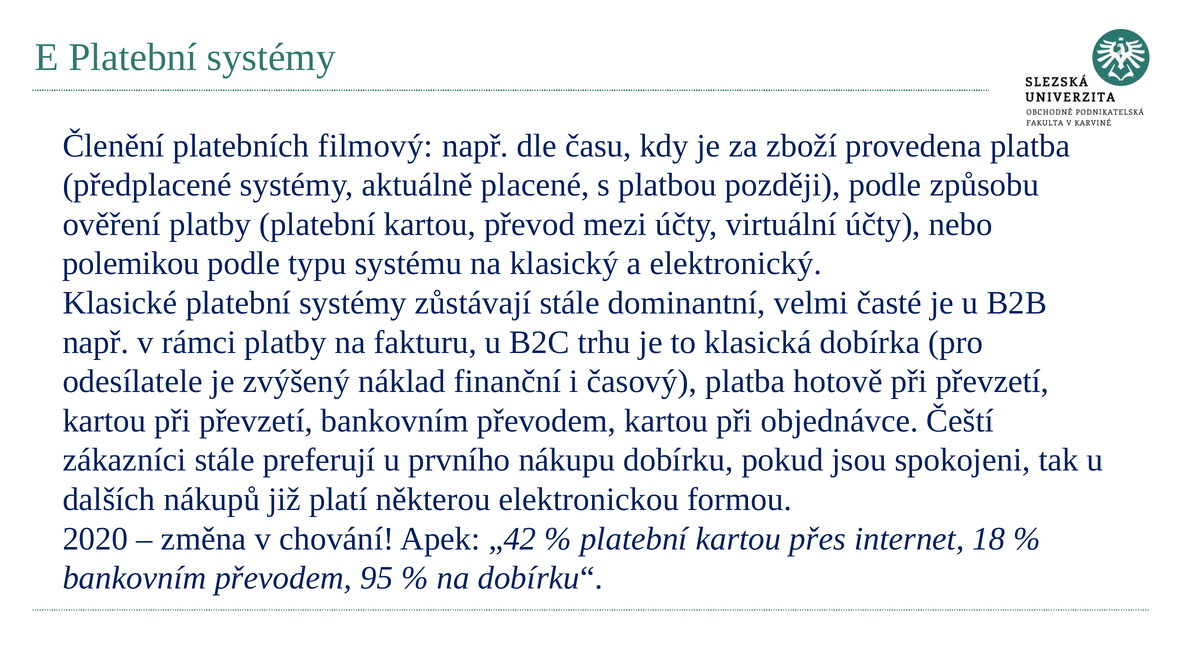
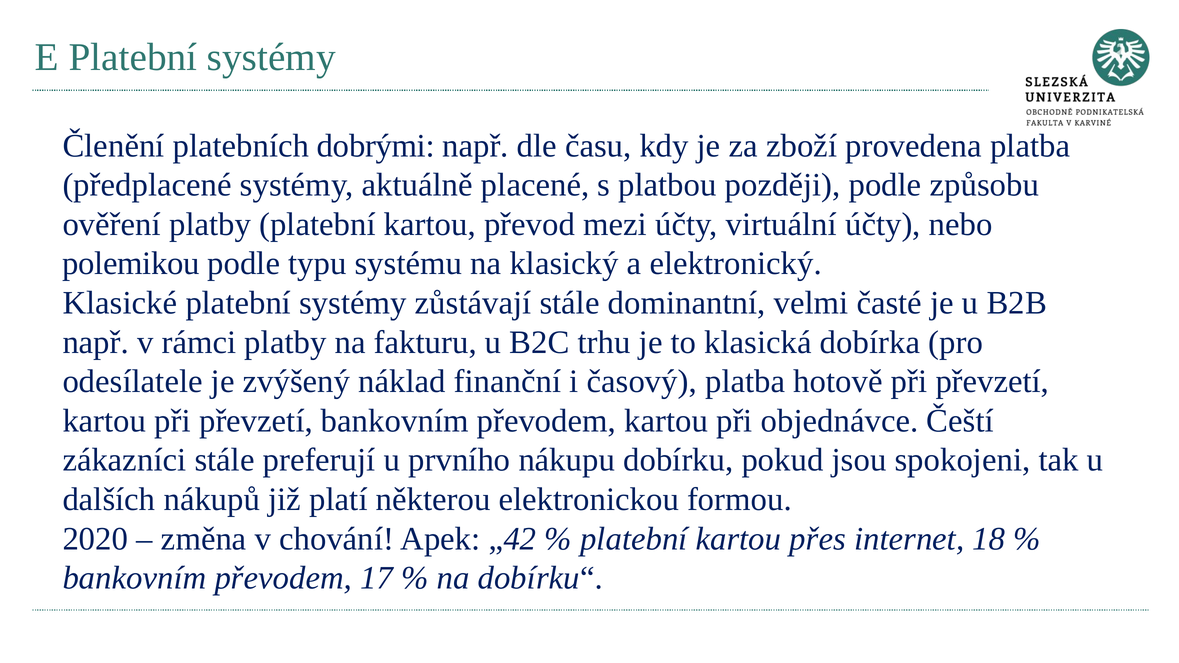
filmový: filmový -> dobrými (376, 146)
95: 95 -> 17 (377, 578)
